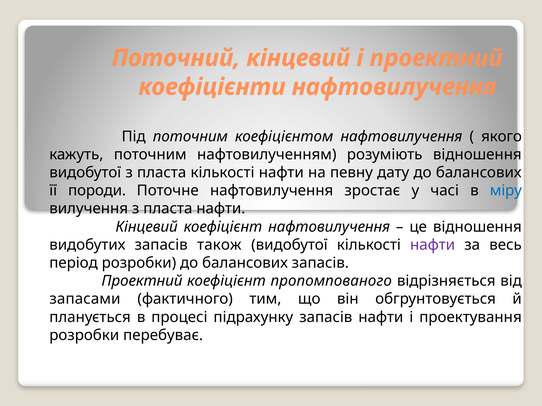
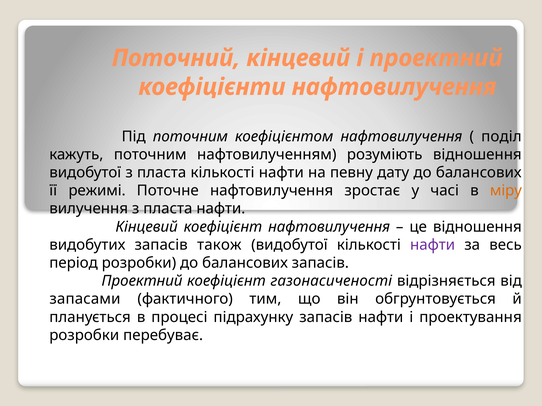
якого: якого -> поділ (501, 137)
породи: породи -> режимі (97, 191)
міру colour: blue -> orange (506, 191)
пропомпованого: пропомпованого -> газонасиченості (331, 281)
